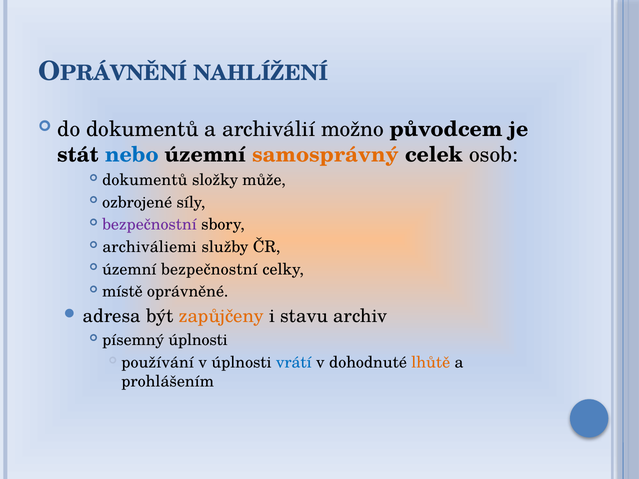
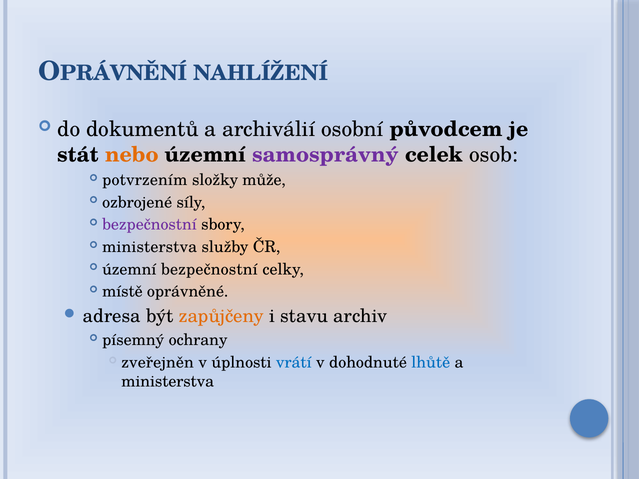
možno: možno -> osobní (352, 129)
nebo colour: blue -> orange (132, 155)
samosprávný colour: orange -> purple (326, 155)
dokumentů: dokumentů -> potvrzením (145, 180)
archiváliemi: archiváliemi -> ministerstva (150, 247)
písemný úplnosti: úplnosti -> ochrany (198, 340)
používání: používání -> zveřejněn (158, 363)
lhůtě colour: orange -> blue (431, 363)
prohlášením: prohlášením -> ministerstva (168, 382)
